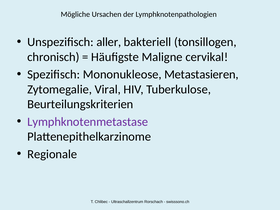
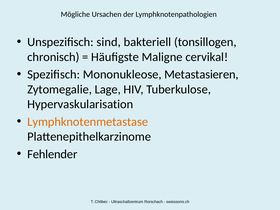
aller: aller -> sind (109, 42)
Viral: Viral -> Lage (108, 89)
Beurteilungskriterien: Beurteilungskriterien -> Hypervaskularisation (80, 104)
Lymphknotenmetastase colour: purple -> orange (88, 122)
Regionale: Regionale -> Fehlender (52, 154)
